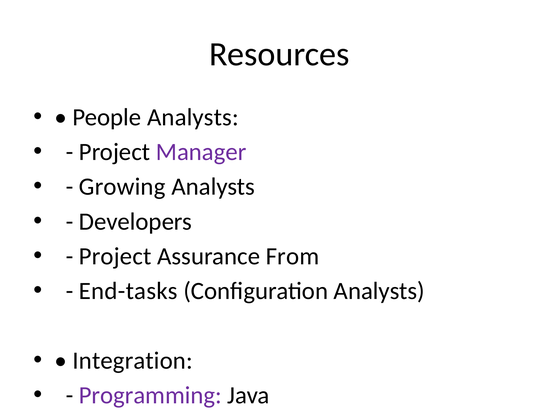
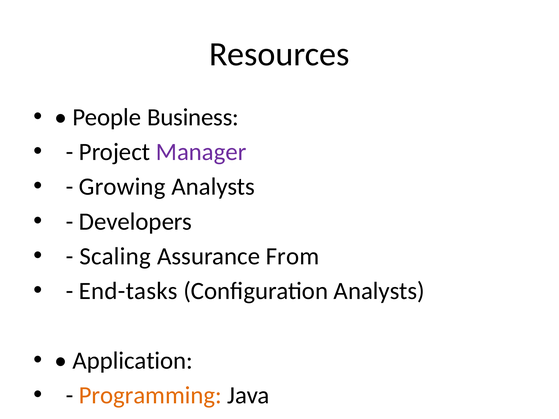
People Analysts: Analysts -> Business (193, 117)
Project: Project -> Scaling (115, 256)
Integration: Integration -> Application (133, 361)
Programming colour: purple -> orange (150, 396)
